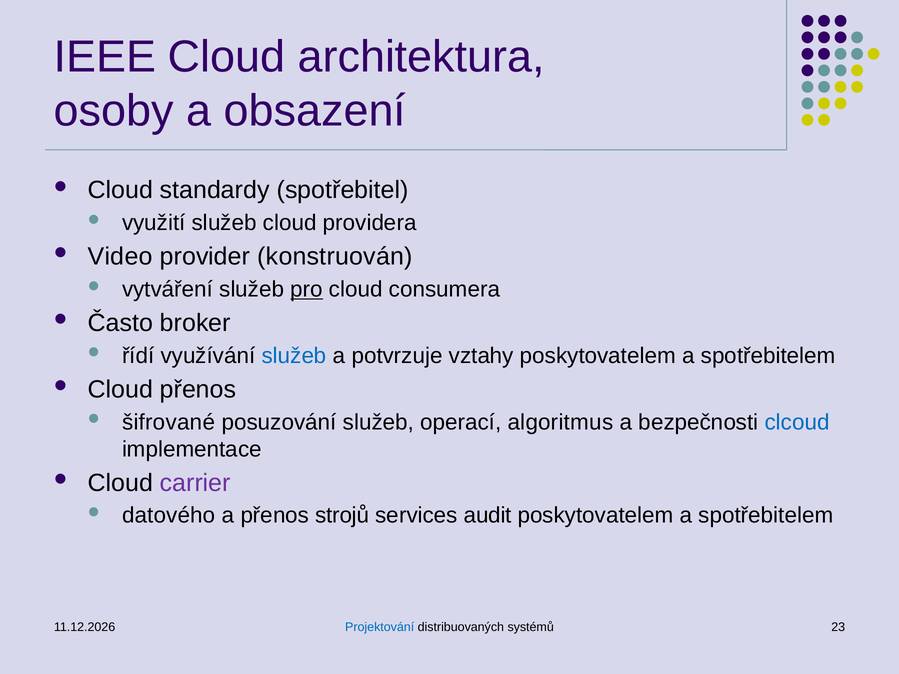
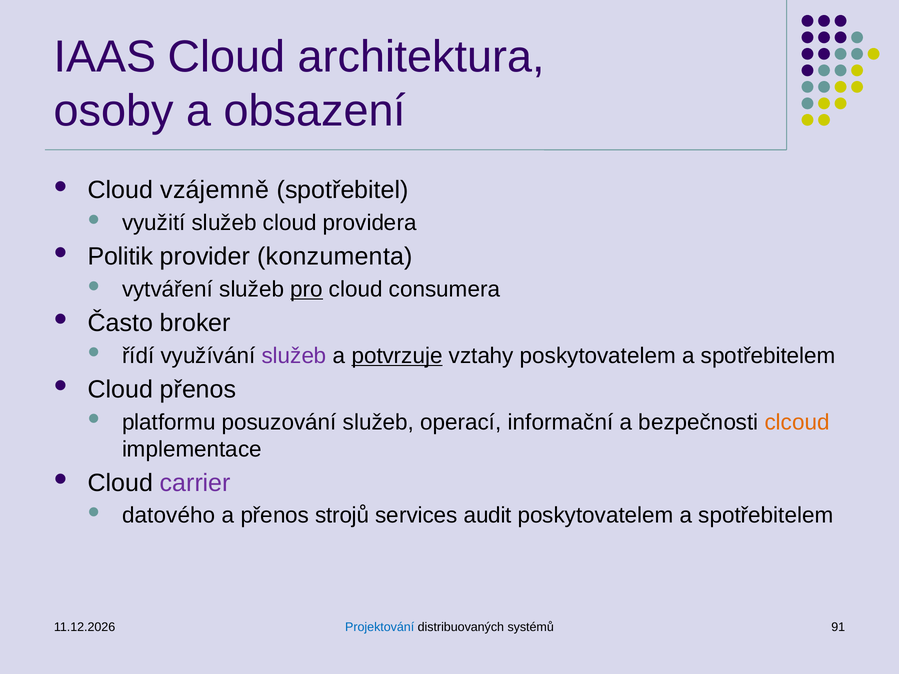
IEEE: IEEE -> IAAS (105, 57)
standardy: standardy -> vzájemně (215, 190)
Video: Video -> Politik (120, 257)
konstruován: konstruován -> konzumenta (335, 257)
služeb colour: blue -> purple (294, 356)
potvrzuje underline: none -> present (397, 356)
šifrované: šifrované -> platformu (169, 422)
algoritmus: algoritmus -> informační (560, 422)
clcoud colour: blue -> orange (797, 422)
23: 23 -> 91 (838, 627)
